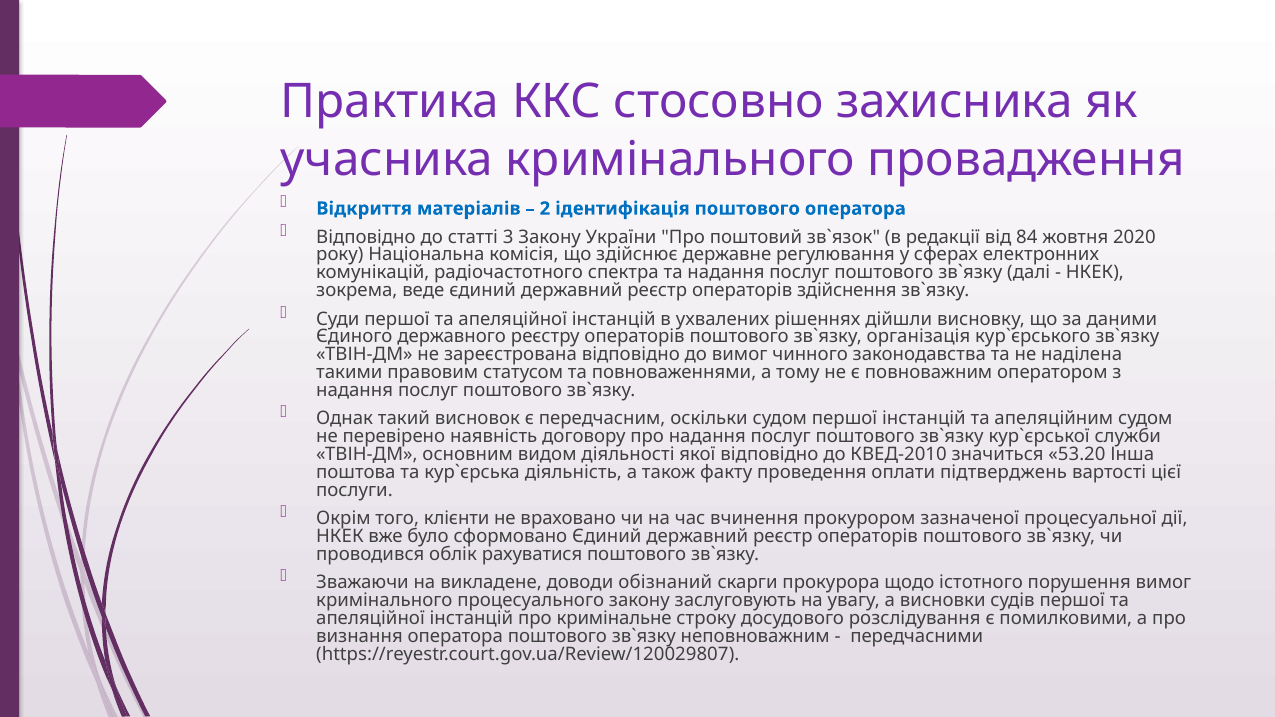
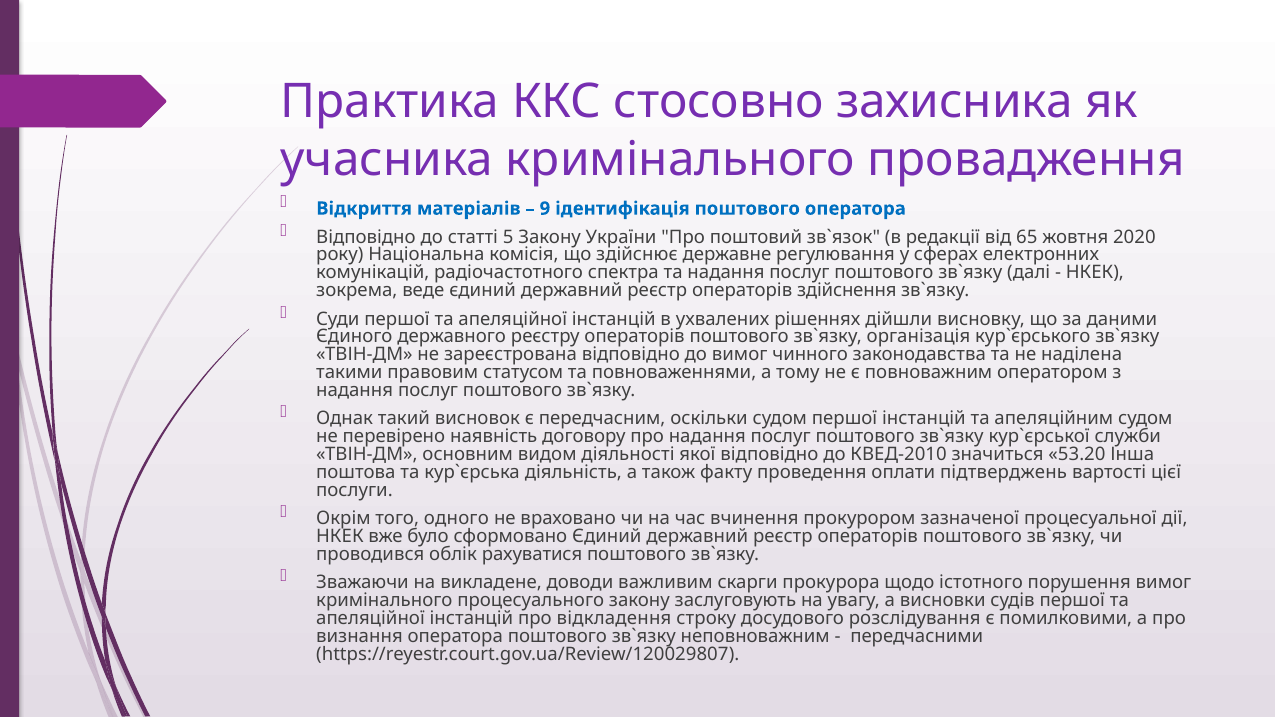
2: 2 -> 9 (545, 209)
3: 3 -> 5 (508, 237)
84: 84 -> 65 (1027, 237)
клієнти: клієнти -> одного (456, 519)
обізнаний: обізнаний -> важливим (665, 583)
кримінальне: кримінальне -> відкладення (614, 619)
